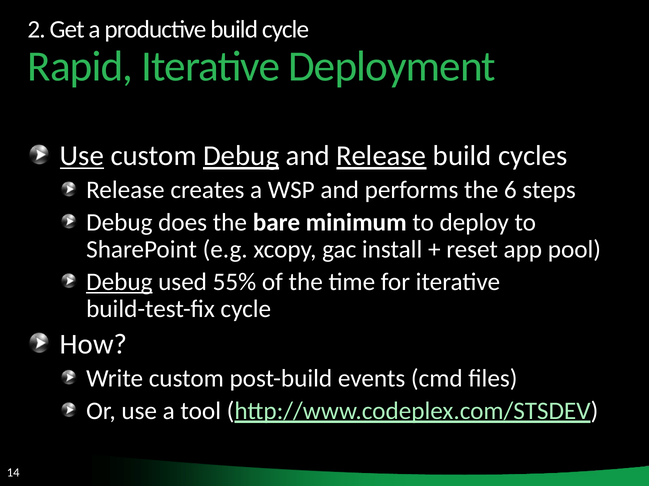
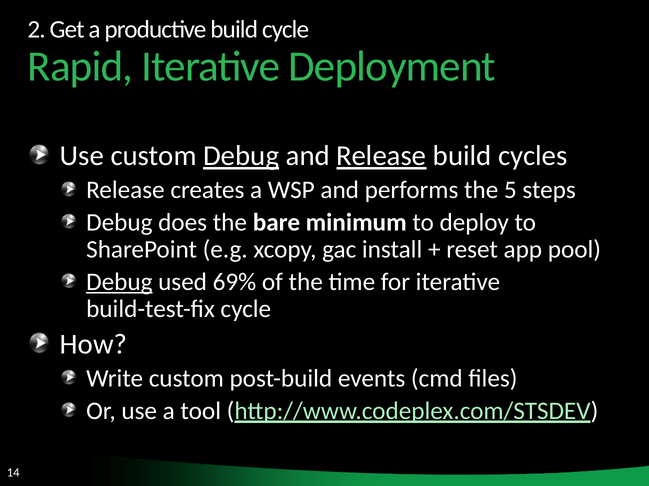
Use underline: present -> none (82, 156)
6: 6 -> 5 (510, 190)
55%: 55% -> 69% (234, 282)
